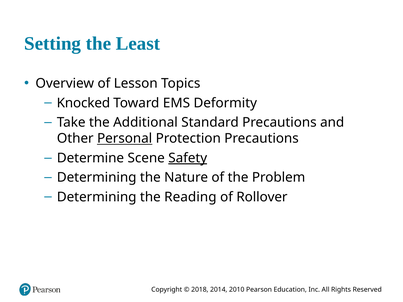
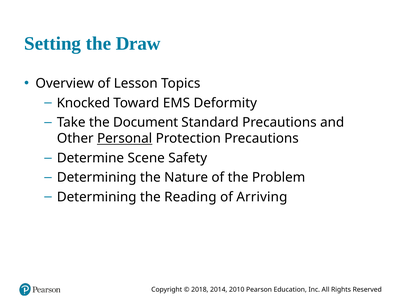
Least: Least -> Draw (138, 44)
Additional: Additional -> Document (146, 123)
Safety underline: present -> none (188, 158)
Rollover: Rollover -> Arriving (262, 197)
